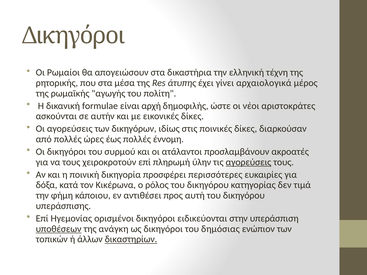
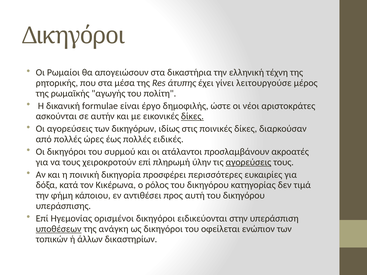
αρχαιολογικά: αρχαιολογικά -> λειτουργούσε (264, 83)
αρχή: αρχή -> έργο (151, 106)
δίκες underline: none -> present (192, 116)
έννομη: έννομη -> ειδικές (168, 139)
δημόσιας: δημόσιας -> οφείλεται (220, 229)
δικαστηρίων underline: present -> none (131, 240)
